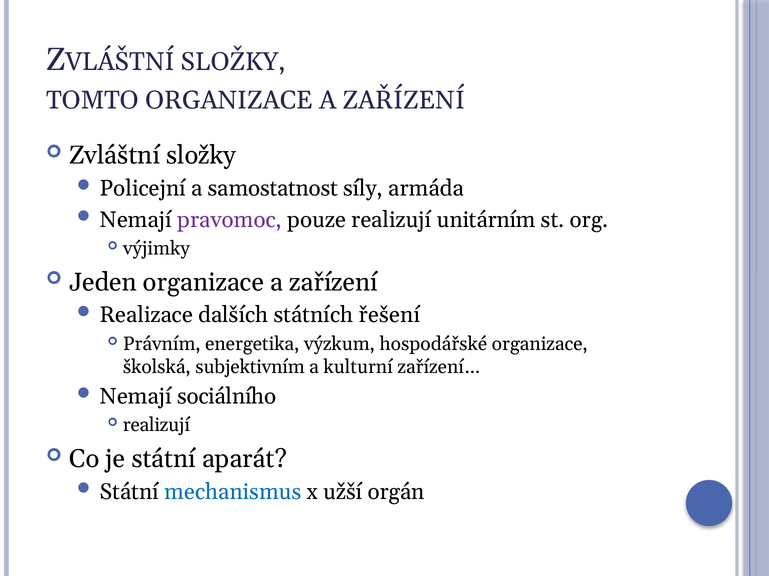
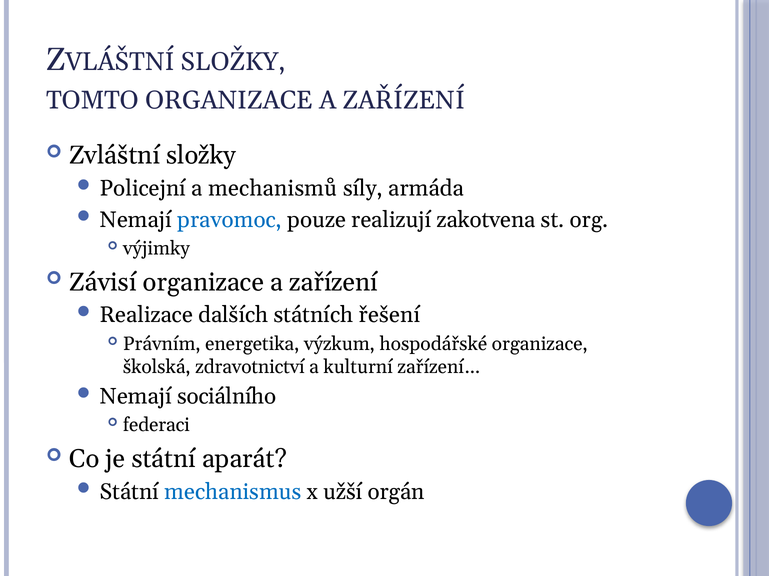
samostatnost: samostatnost -> mechanismů (273, 189)
pravomoc colour: purple -> blue (230, 220)
unitárním: unitárním -> zakotvena (486, 220)
Jeden: Jeden -> Závisí (103, 282)
subjektivním: subjektivním -> zdravotnictví (250, 367)
realizují: realizují -> federaci (156, 426)
